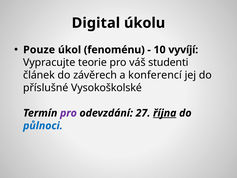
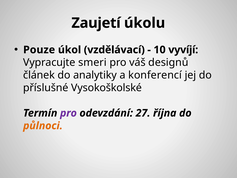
Digital: Digital -> Zaujetí (96, 23)
fenoménu: fenoménu -> vzdělávací (114, 50)
teorie: teorie -> smeri (92, 62)
studenti: studenti -> designů (168, 62)
závěrech: závěrech -> analytiky (95, 75)
října underline: present -> none (165, 113)
půlnoci colour: blue -> orange (43, 126)
